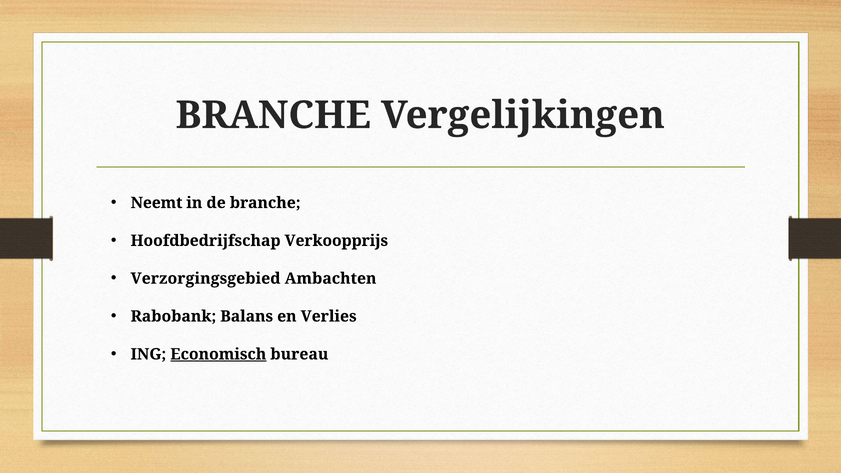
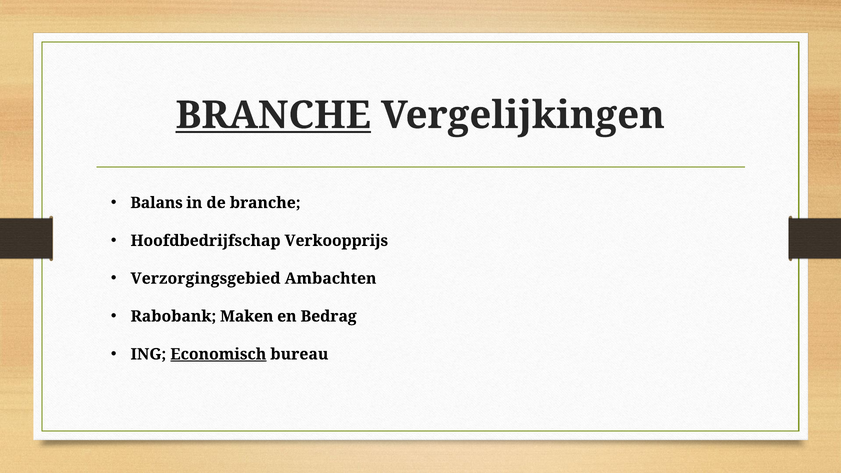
BRANCHE underline: none -> present (273, 115)
Neemt: Neemt -> Balans (157, 203)
Balans: Balans -> Maken (247, 316)
Verlies: Verlies -> Bedrag (329, 316)
